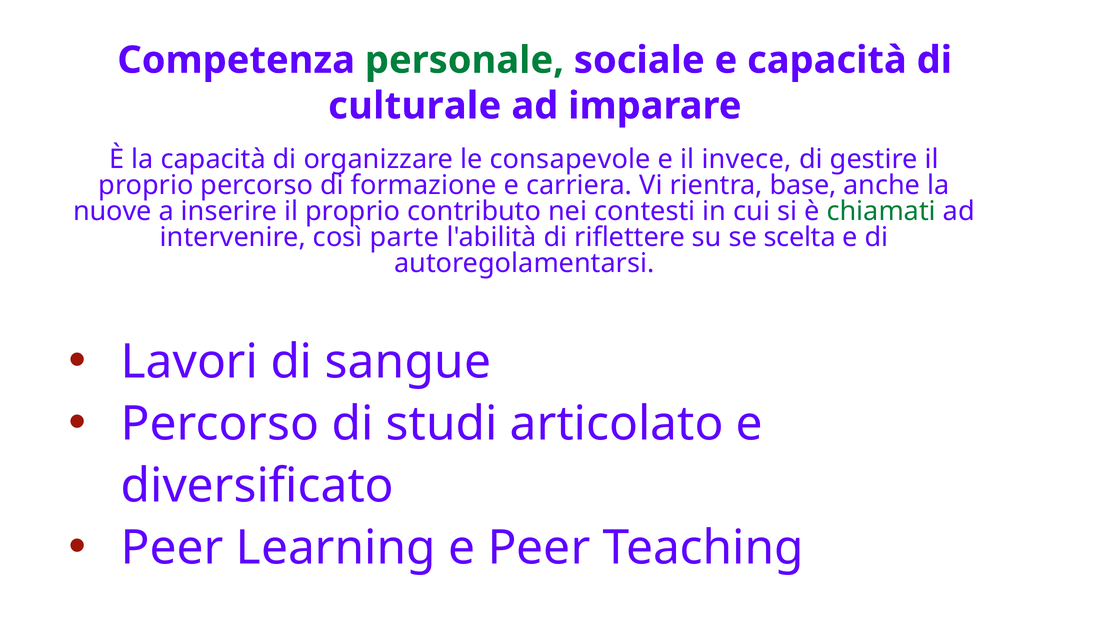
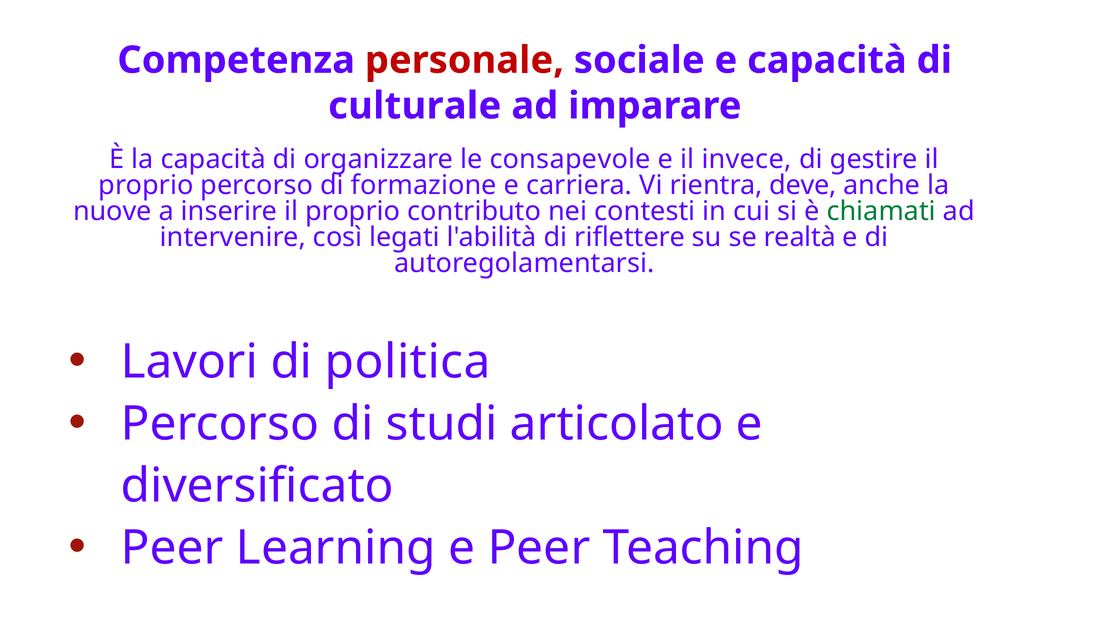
personale colour: green -> red (464, 60)
base: base -> deve (803, 185)
parte: parte -> legati (405, 237)
scelta: scelta -> realtà (800, 237)
sangue: sangue -> politica (408, 362)
